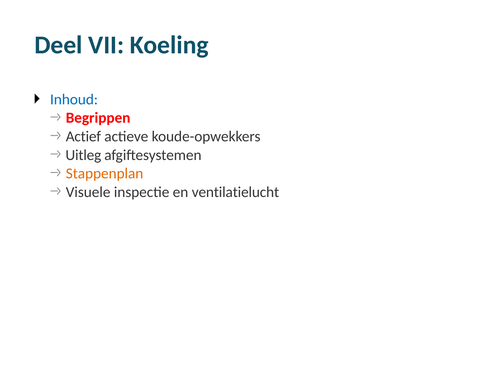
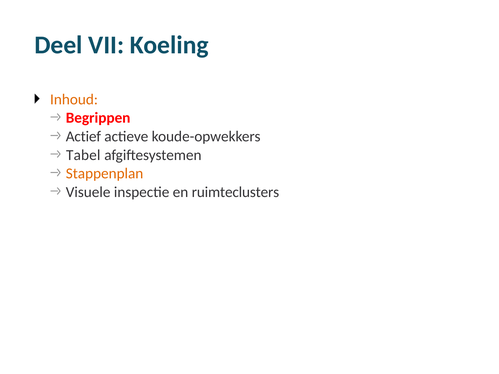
Inhoud colour: blue -> orange (74, 99)
Uitleg: Uitleg -> Tabel (83, 155)
ventilatielucht: ventilatielucht -> ruimteclusters (235, 192)
